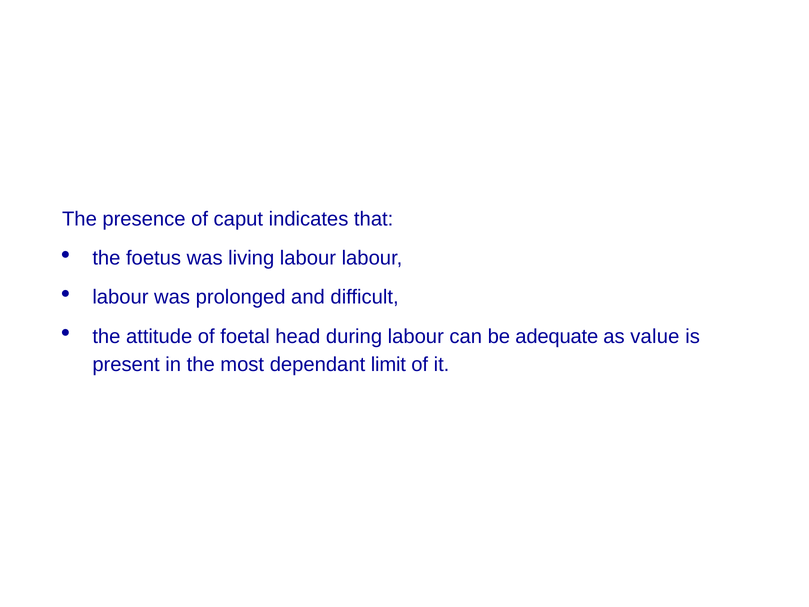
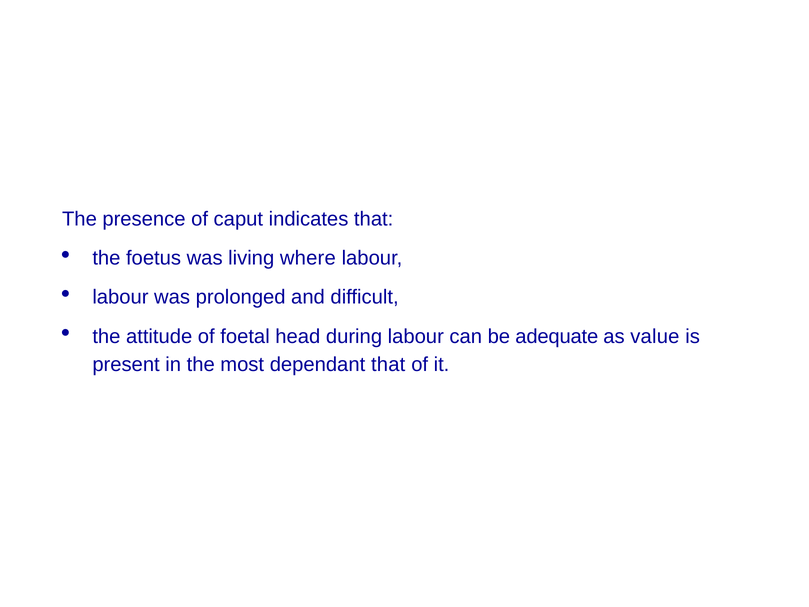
living labour: labour -> where (308, 258)
dependant limit: limit -> that (388, 364)
